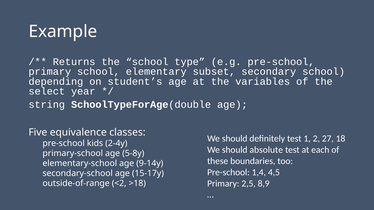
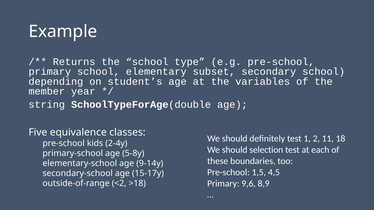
select: select -> member (47, 91)
27: 27 -> 11 (328, 139)
absolute: absolute -> selection (266, 150)
1,4: 1,4 -> 1,5 (259, 173)
2,5: 2,5 -> 9,6 (249, 184)
